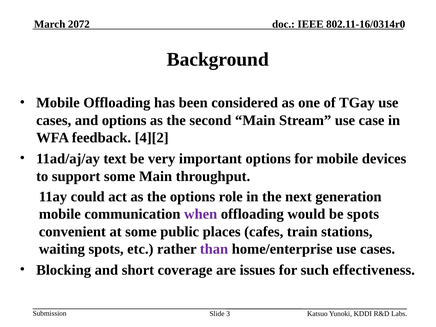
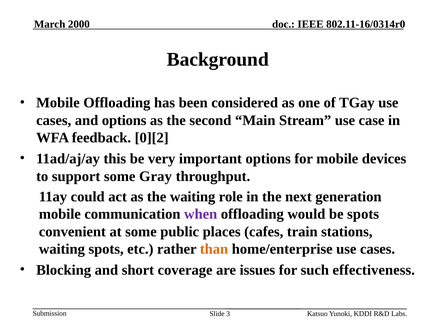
2072: 2072 -> 2000 (79, 24)
4][2: 4][2 -> 0][2 (152, 138)
text: text -> this (115, 159)
some Main: Main -> Gray (156, 176)
the options: options -> waiting (193, 197)
than colour: purple -> orange (214, 249)
